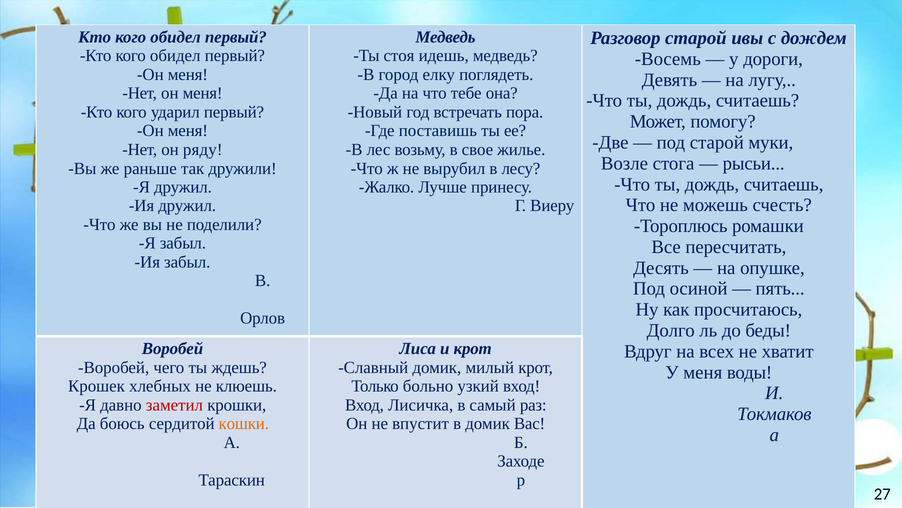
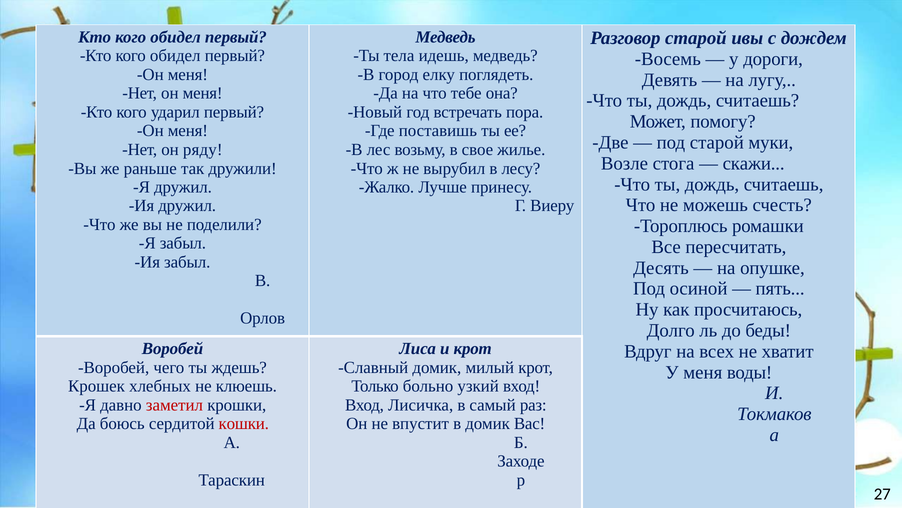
стоя: стоя -> тела (399, 56)
рысьи: рысьи -> скажи (754, 163)
кошки colour: orange -> red (244, 423)
